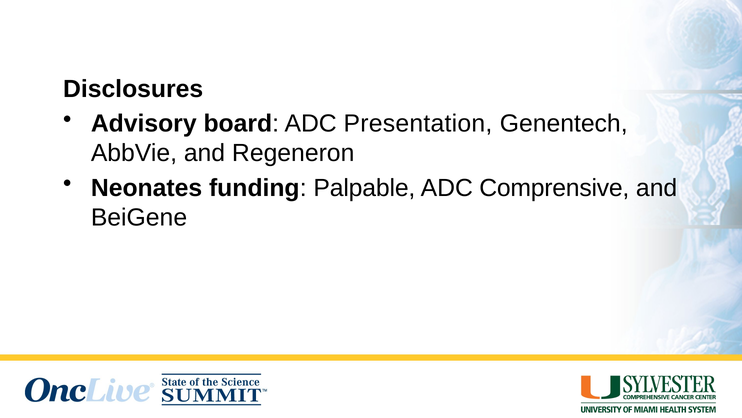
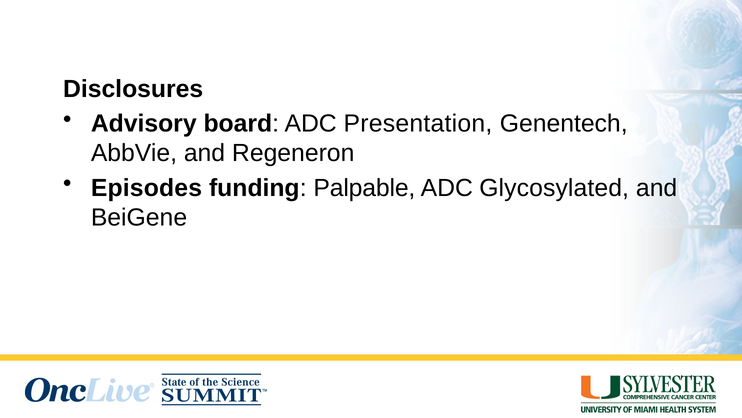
Neonates: Neonates -> Episodes (146, 188)
Comprensive: Comprensive -> Glycosylated (554, 188)
